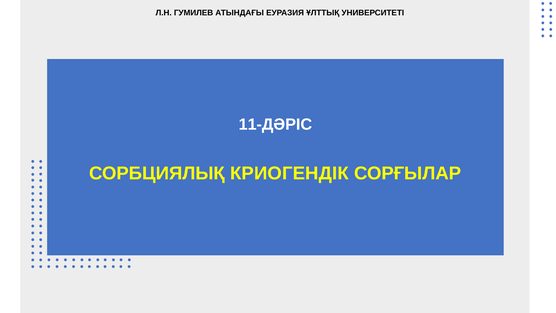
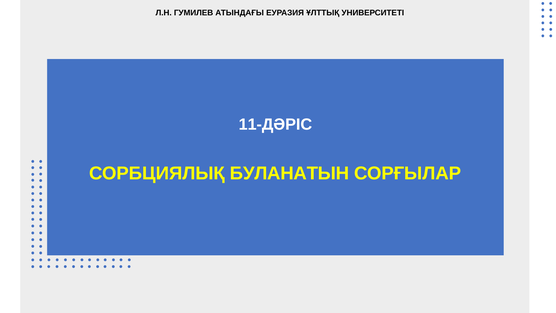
КРИОГЕНДІК: КРИОГЕНДІК -> БУЛАНАТЫН (290, 173)
